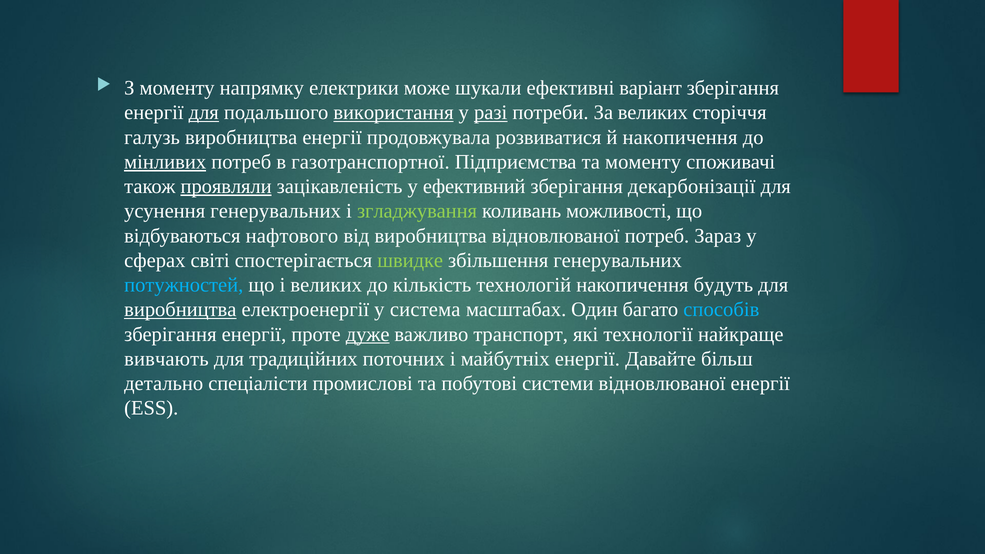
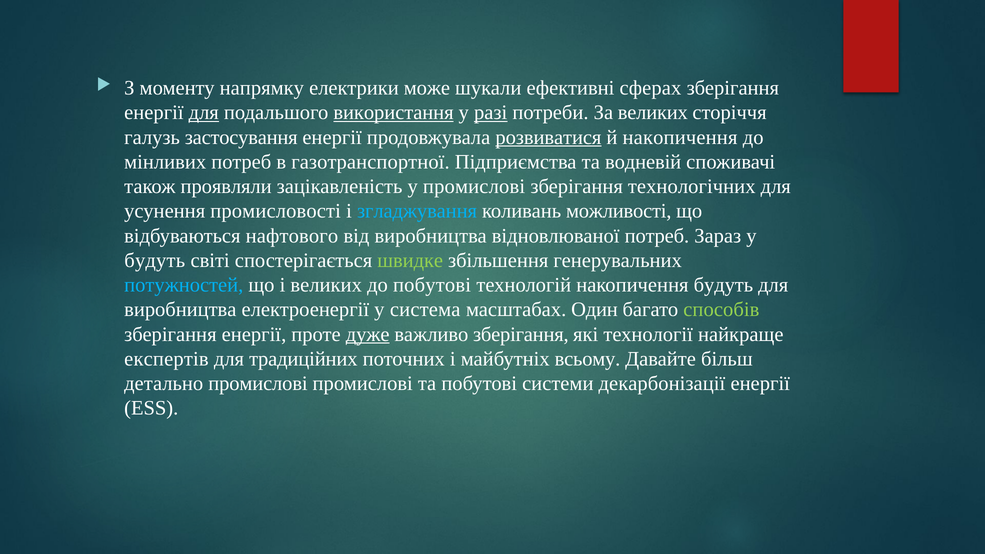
варіант: варіант -> сферах (650, 88)
галузь виробництва: виробництва -> застосування (241, 137)
розвиватися underline: none -> present (548, 137)
мінливих underline: present -> none (165, 162)
та моменту: моменту -> водневій (643, 162)
проявляли underline: present -> none (226, 187)
у ефективний: ефективний -> промислові (474, 187)
декарбонізації: декарбонізації -> технологічних (692, 187)
усунення генерувальних: генерувальних -> промисловості (276, 211)
згладжування colour: light green -> light blue (417, 211)
сферах: сферах -> будуть (155, 260)
до кількість: кількість -> побутові (432, 285)
виробництва underline: present -> none (180, 310)
способів colour: light blue -> light green (721, 310)
важливо транспорт: транспорт -> зберігання (521, 334)
вивчають: вивчають -> експертів (166, 359)
майбутніх енергії: енергії -> всьому (588, 359)
детально спеціалісти: спеціалісти -> промислові (258, 384)
системи відновлюваної: відновлюваної -> декарбонізації (662, 384)
